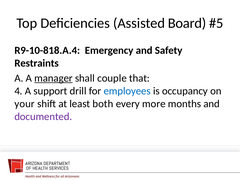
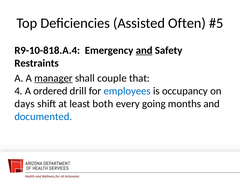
Board: Board -> Often (187, 23)
and underline: none -> present (144, 50)
support: support -> ordered (50, 91)
your: your -> days (25, 104)
more: more -> going (154, 104)
documented colour: purple -> blue (43, 116)
